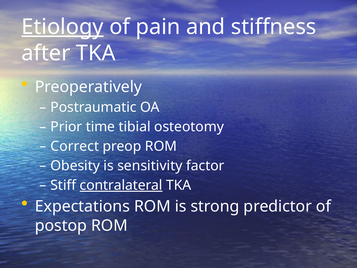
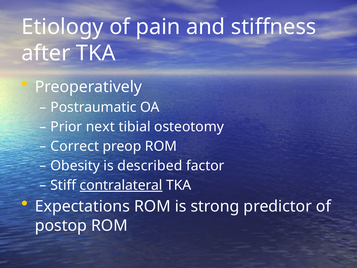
Etiology underline: present -> none (62, 27)
time: time -> next (100, 127)
sensitivity: sensitivity -> described (150, 166)
